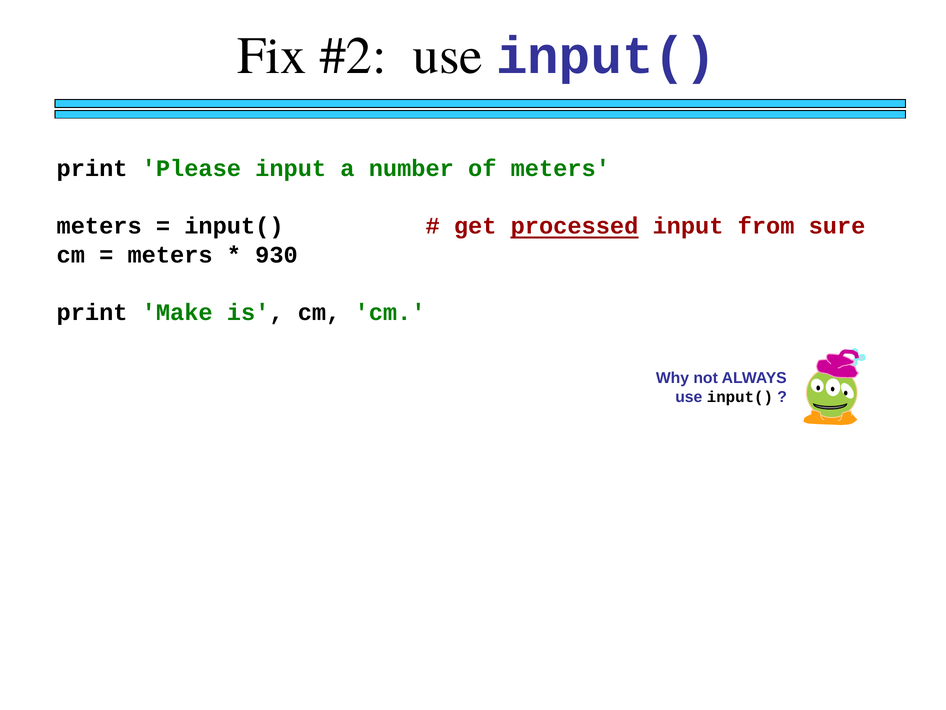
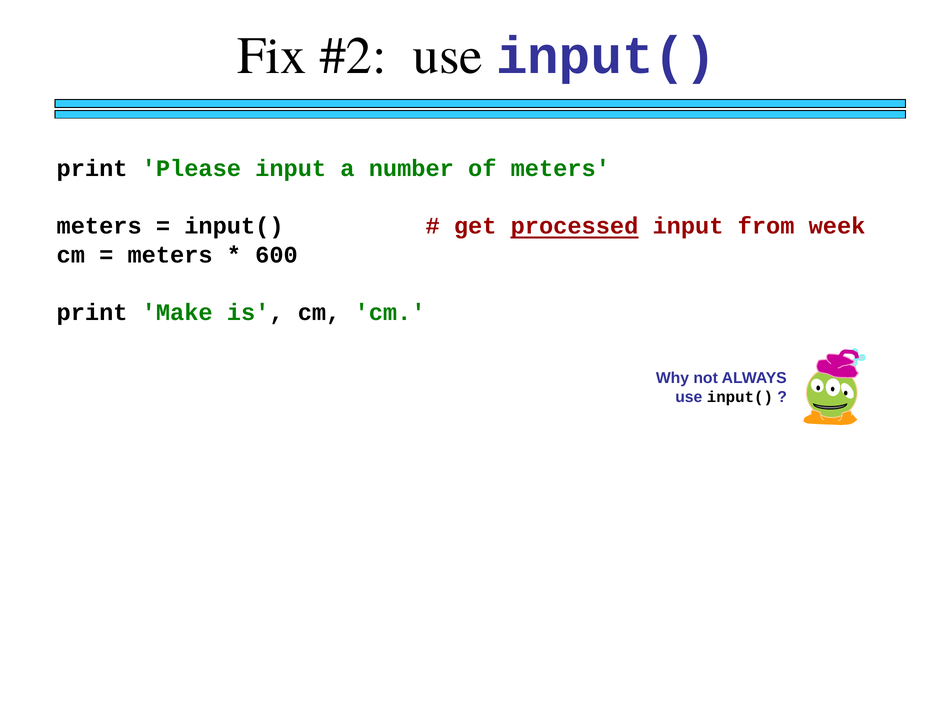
sure: sure -> week (837, 226)
930: 930 -> 600 (277, 255)
